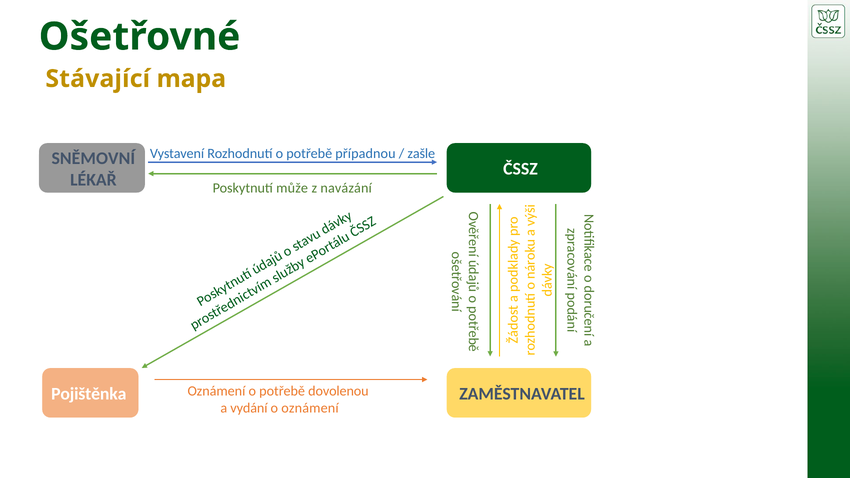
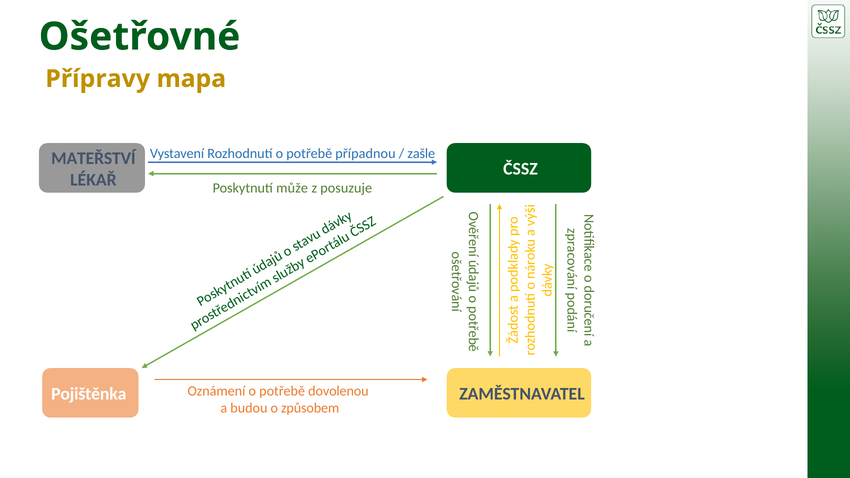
Stávající: Stávající -> Přípravy (98, 79)
SNĚMOVNÍ: SNĚMOVNÍ -> MATEŘSTVÍ (93, 159)
navázání: navázání -> posuzuje (346, 188)
vydání: vydání -> budou (249, 408)
o oznámení: oznámení -> způsobem (310, 408)
